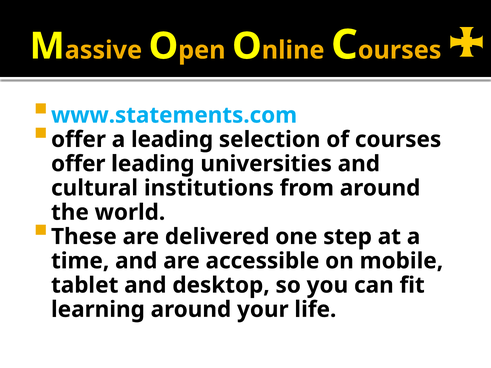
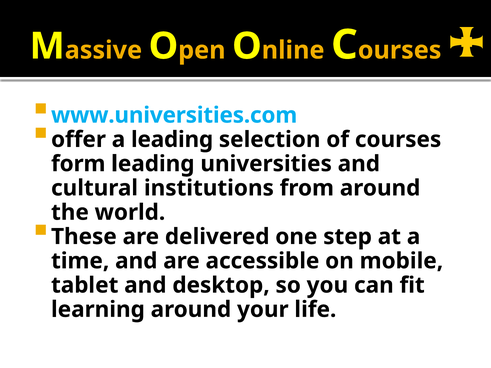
www.statements.com: www.statements.com -> www.universities.com (174, 115)
offer: offer -> form (78, 164)
